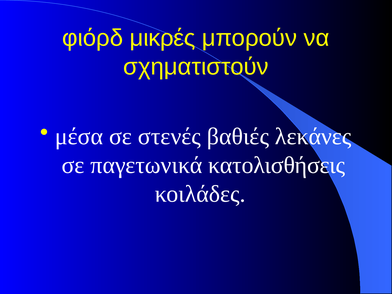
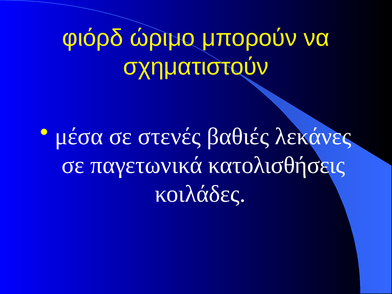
μικρές: μικρές -> ώριμο (162, 38)
